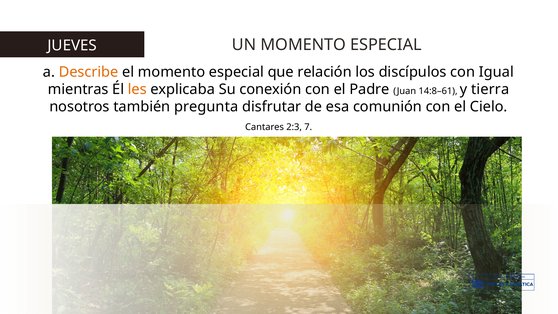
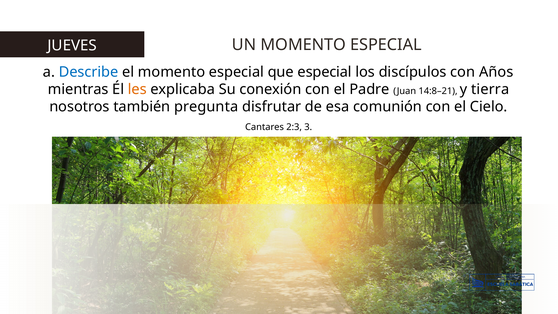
Describe colour: orange -> blue (89, 72)
que relación: relación -> especial (325, 72)
Igual: Igual -> Años (496, 72)
14:8–61: 14:8–61 -> 14:8–21 (438, 91)
7: 7 -> 3 (308, 127)
